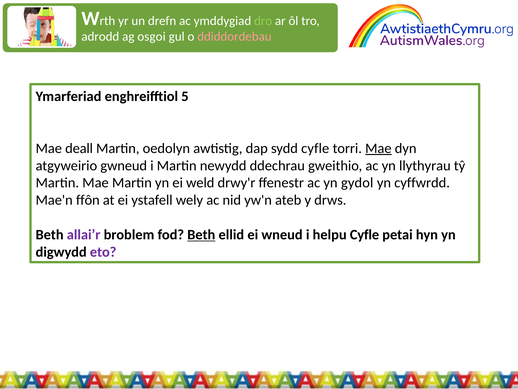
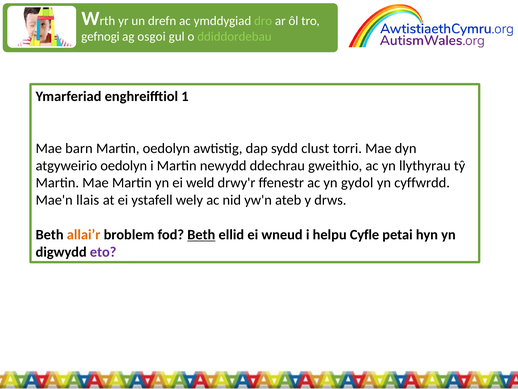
adrodd: adrodd -> gefnogi (100, 36)
ddiddordebau colour: pink -> light green (234, 36)
5: 5 -> 1 (185, 96)
deall: deall -> barn (79, 148)
sydd cyfle: cyfle -> clust (315, 148)
Mae underline: present -> none (378, 148)
atgyweirio gwneud: gwneud -> oedolyn (124, 165)
ffôn: ffôn -> llais (88, 200)
allai’r colour: purple -> orange (84, 234)
